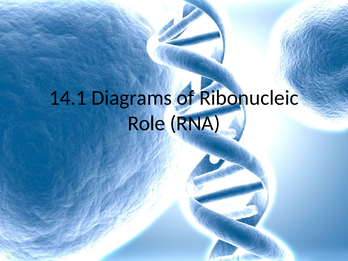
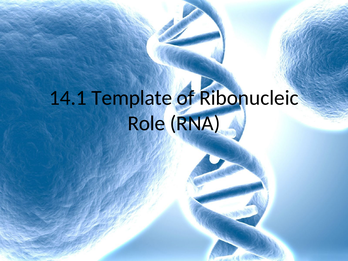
Diagrams: Diagrams -> Template (132, 98)
